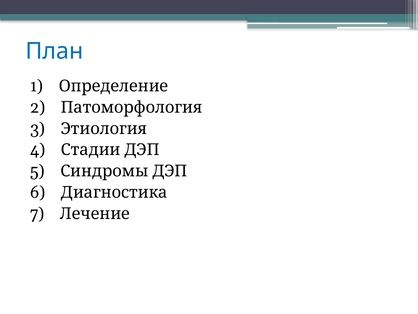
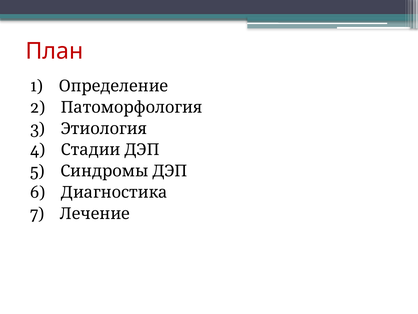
План colour: blue -> red (54, 51)
